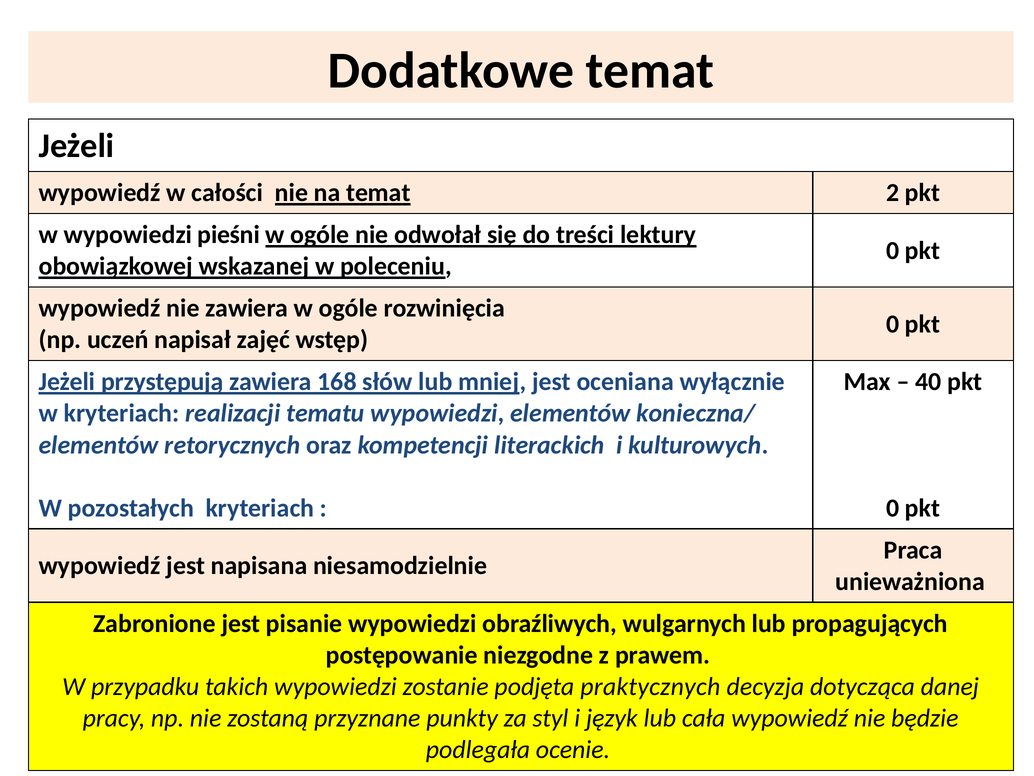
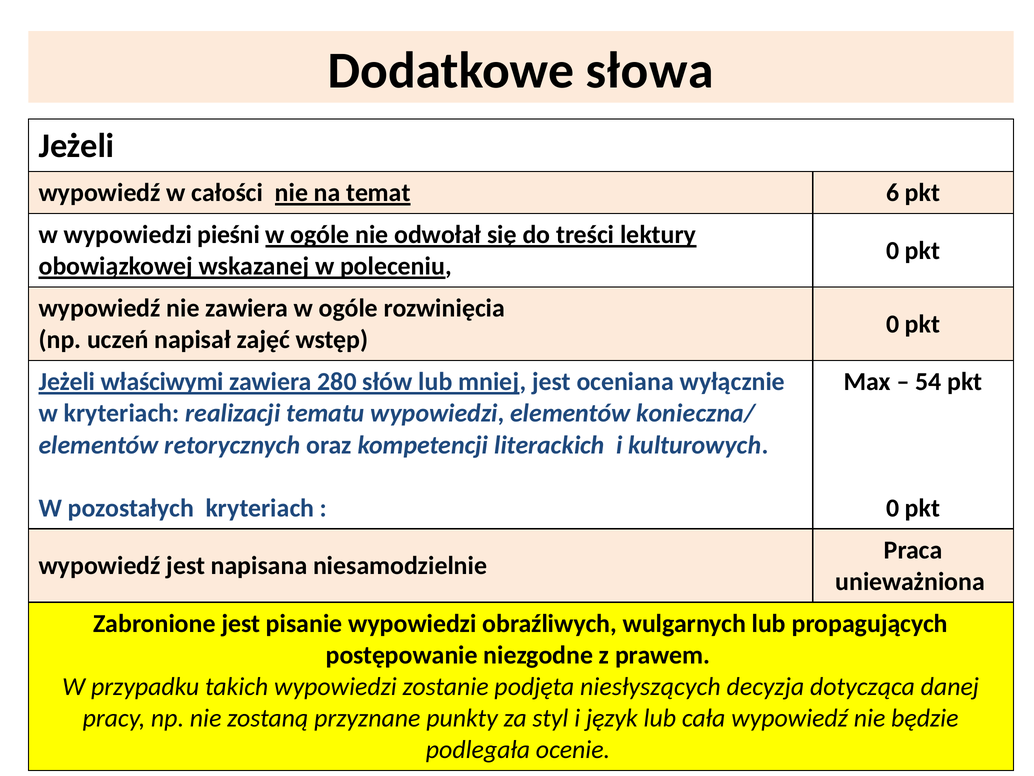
Dodatkowe temat: temat -> słowa (650, 71)
2: 2 -> 6 (893, 193)
przystępują: przystępują -> właściwymi (162, 382)
168: 168 -> 280 (337, 382)
40: 40 -> 54 (928, 382)
praktycznych: praktycznych -> niesłyszących (650, 686)
